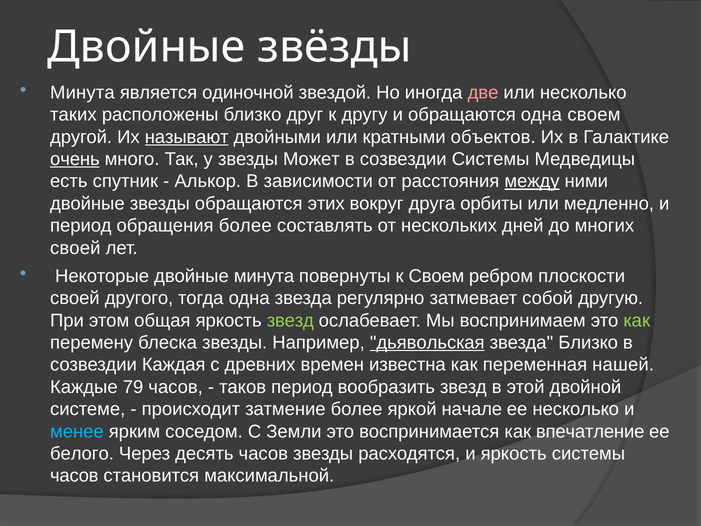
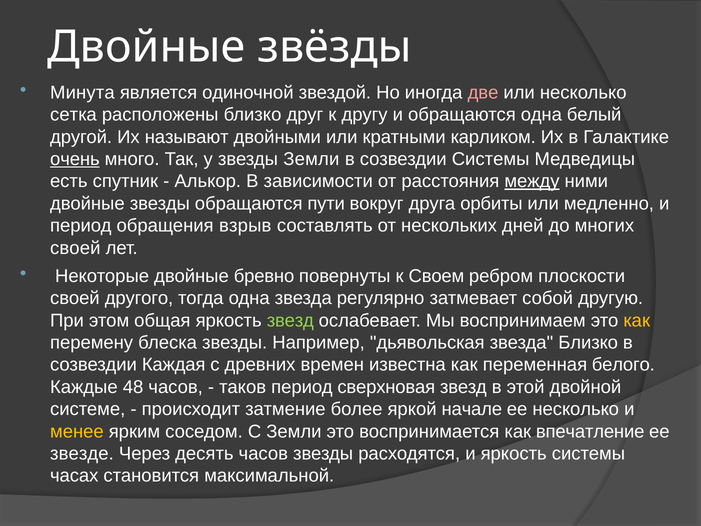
таких: таких -> сетка (73, 115)
одна своем: своем -> белый (594, 115)
называют underline: present -> none (187, 137)
объектов: объектов -> карликом (493, 137)
звезды Может: Может -> Земли (311, 159)
этих: этих -> пути (326, 203)
обращения более: более -> взрыв (245, 226)
двойные минута: минута -> бревно (264, 276)
как colour: light green -> yellow (637, 320)
дьявольская underline: present -> none (427, 342)
нашей: нашей -> белого (623, 365)
79: 79 -> 48 (133, 387)
вообразить: вообразить -> сверхновая (386, 387)
менее colour: light blue -> yellow (77, 431)
белого: белого -> звезде (82, 453)
часов: часов -> часах (74, 476)
